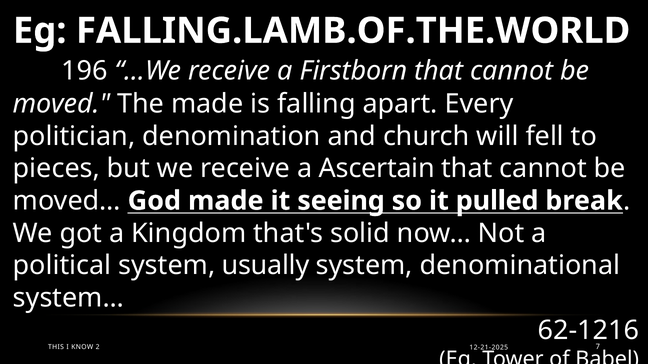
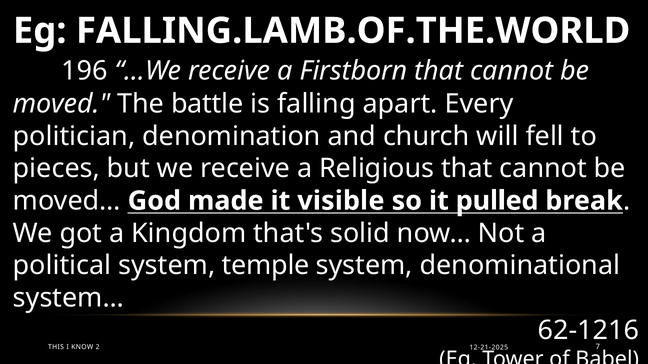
The made: made -> battle (207, 104)
Ascertain: Ascertain -> Religious (377, 169)
seeing: seeing -> visible (341, 201)
usually: usually -> temple (266, 266)
